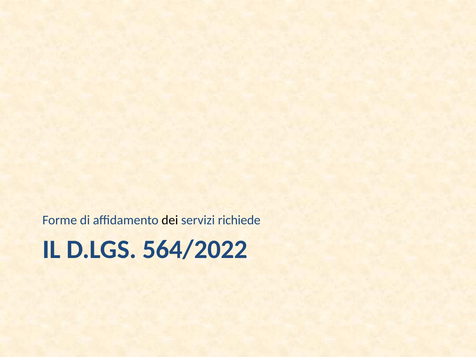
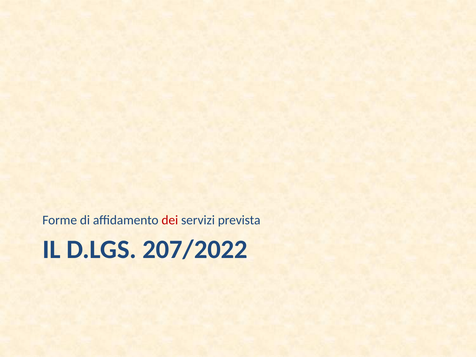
dei colour: black -> red (170, 220)
richiede: richiede -> prevista (239, 220)
564/2022: 564/2022 -> 207/2022 (195, 249)
